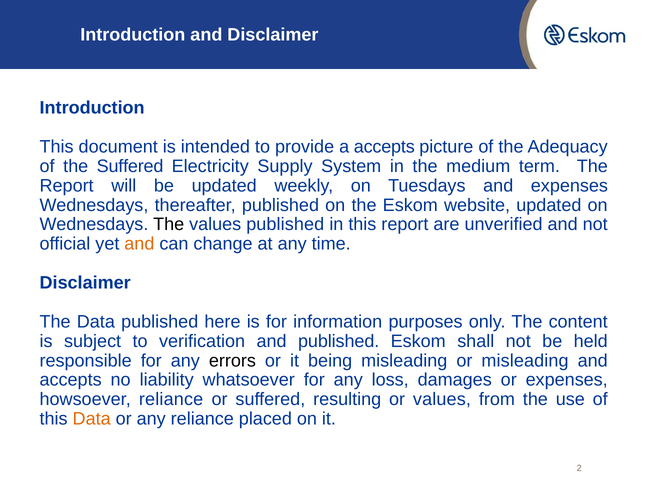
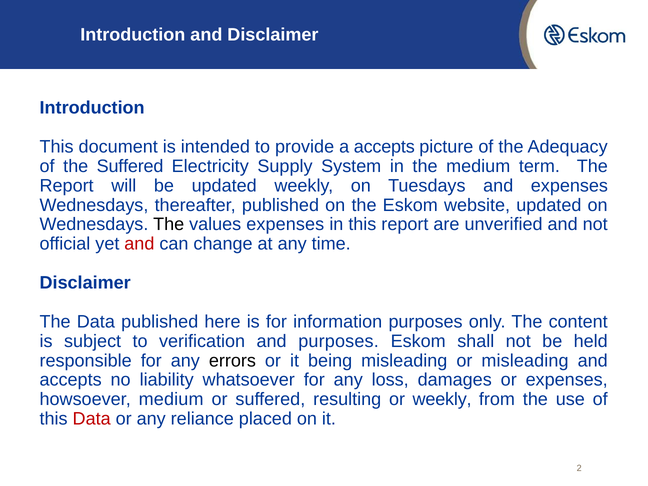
values published: published -> expenses (285, 225)
and colour: orange -> red (139, 244)
and published: published -> purposes (339, 341)
howsoever reliance: reliance -> medium (171, 399)
or values: values -> weekly (442, 399)
Data colour: orange -> red (92, 419)
